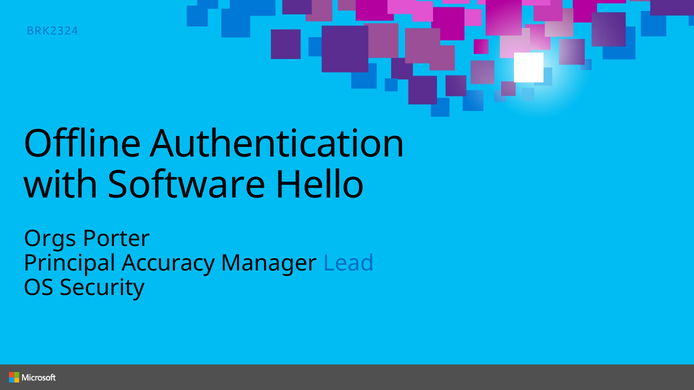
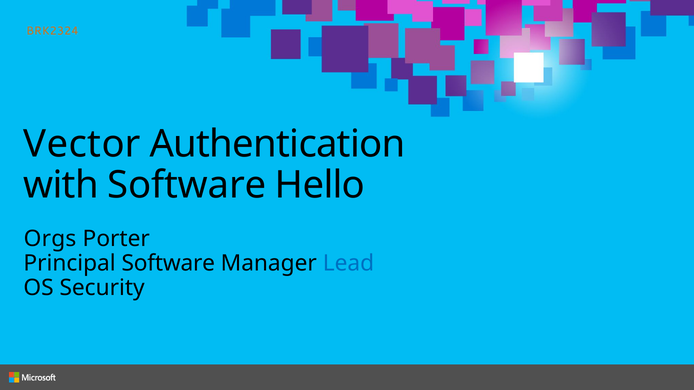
BRK2324 colour: blue -> orange (52, 31)
Offline: Offline -> Vector (82, 144)
Principal Accuracy: Accuracy -> Software (168, 263)
